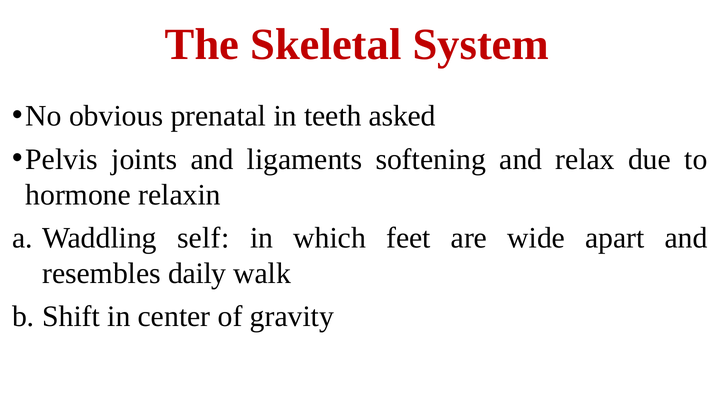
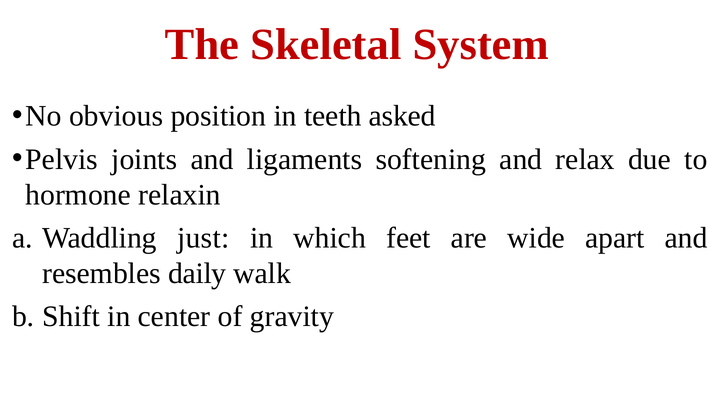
prenatal: prenatal -> position (218, 116)
self: self -> just (203, 238)
